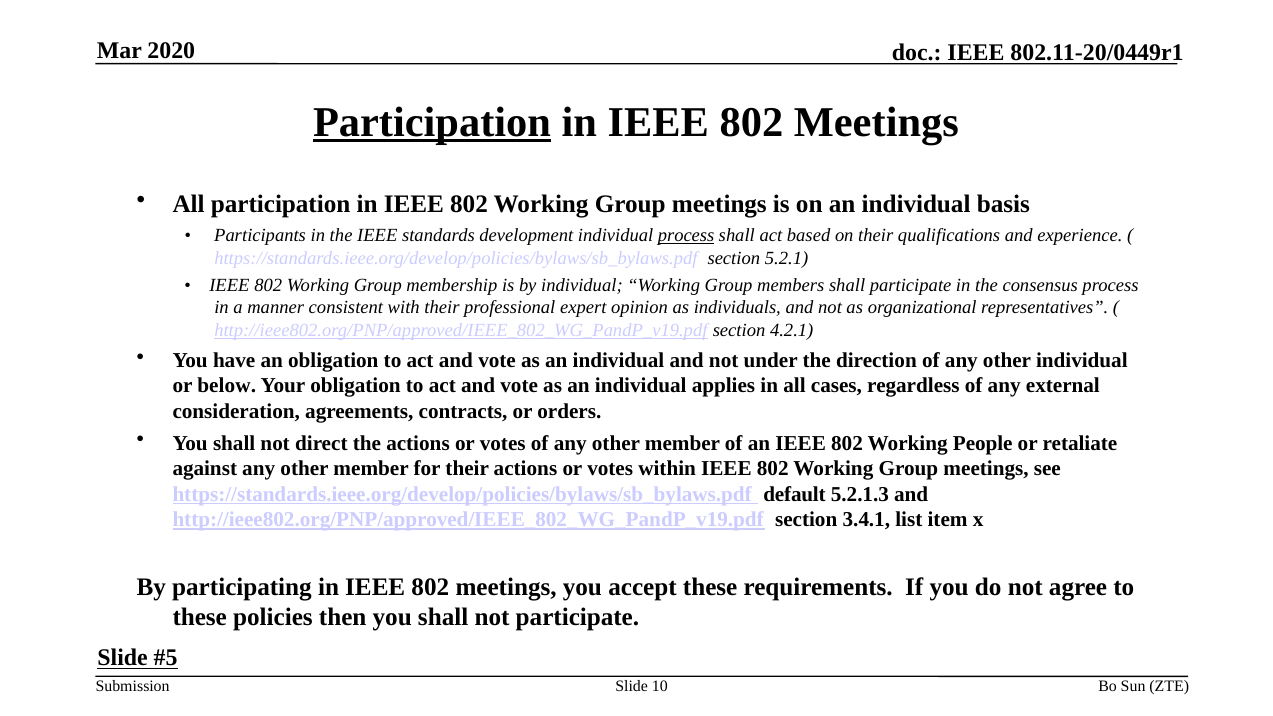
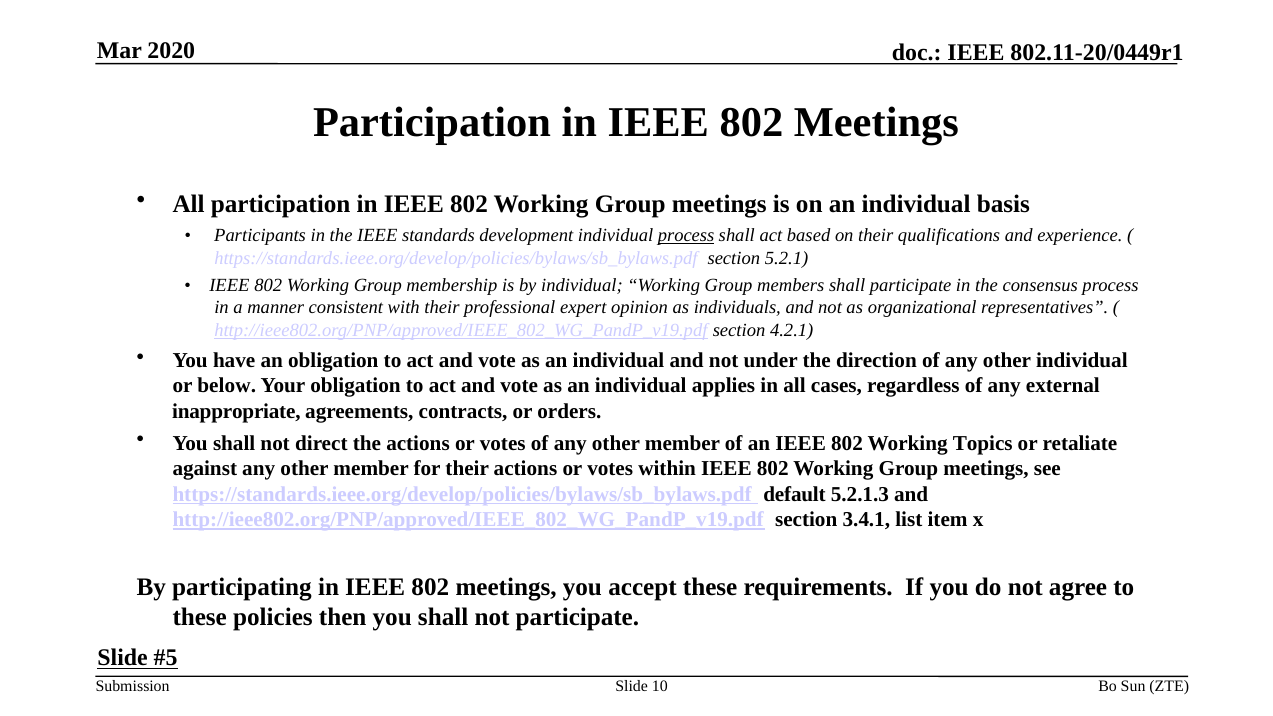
Participation underline: present -> none (432, 122)
consideration: consideration -> inappropriate (236, 411)
People: People -> Topics (983, 443)
